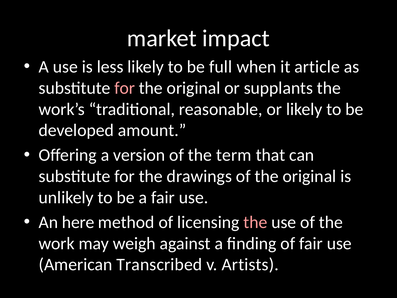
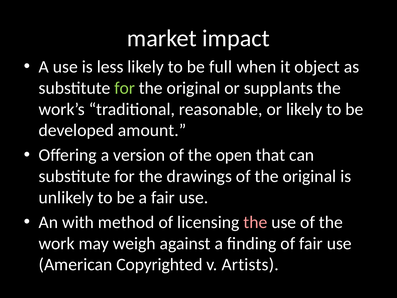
article: article -> object (317, 67)
for colour: pink -> light green (125, 88)
term: term -> open (234, 155)
here: here -> with (78, 222)
Transcribed: Transcribed -> Copyrighted (159, 264)
